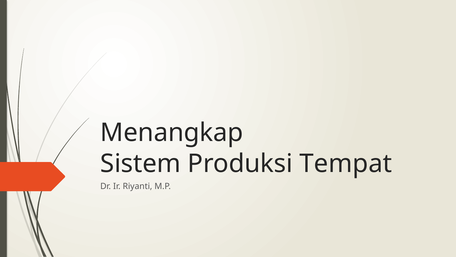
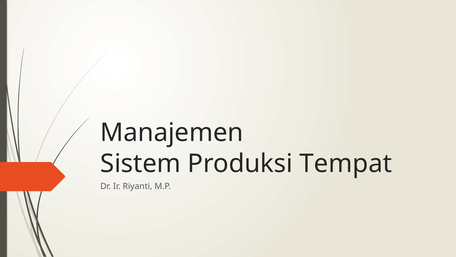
Menangkap: Menangkap -> Manajemen (172, 133)
